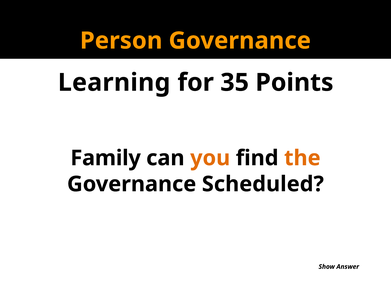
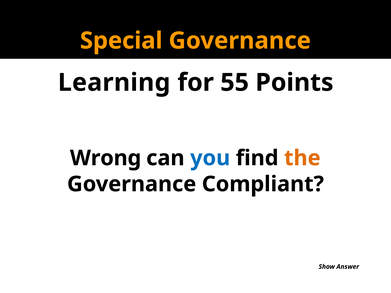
Person: Person -> Special (121, 41)
35: 35 -> 55 (235, 83)
Family: Family -> Wrong (106, 158)
you colour: orange -> blue (210, 158)
Scheduled: Scheduled -> Compliant (263, 184)
